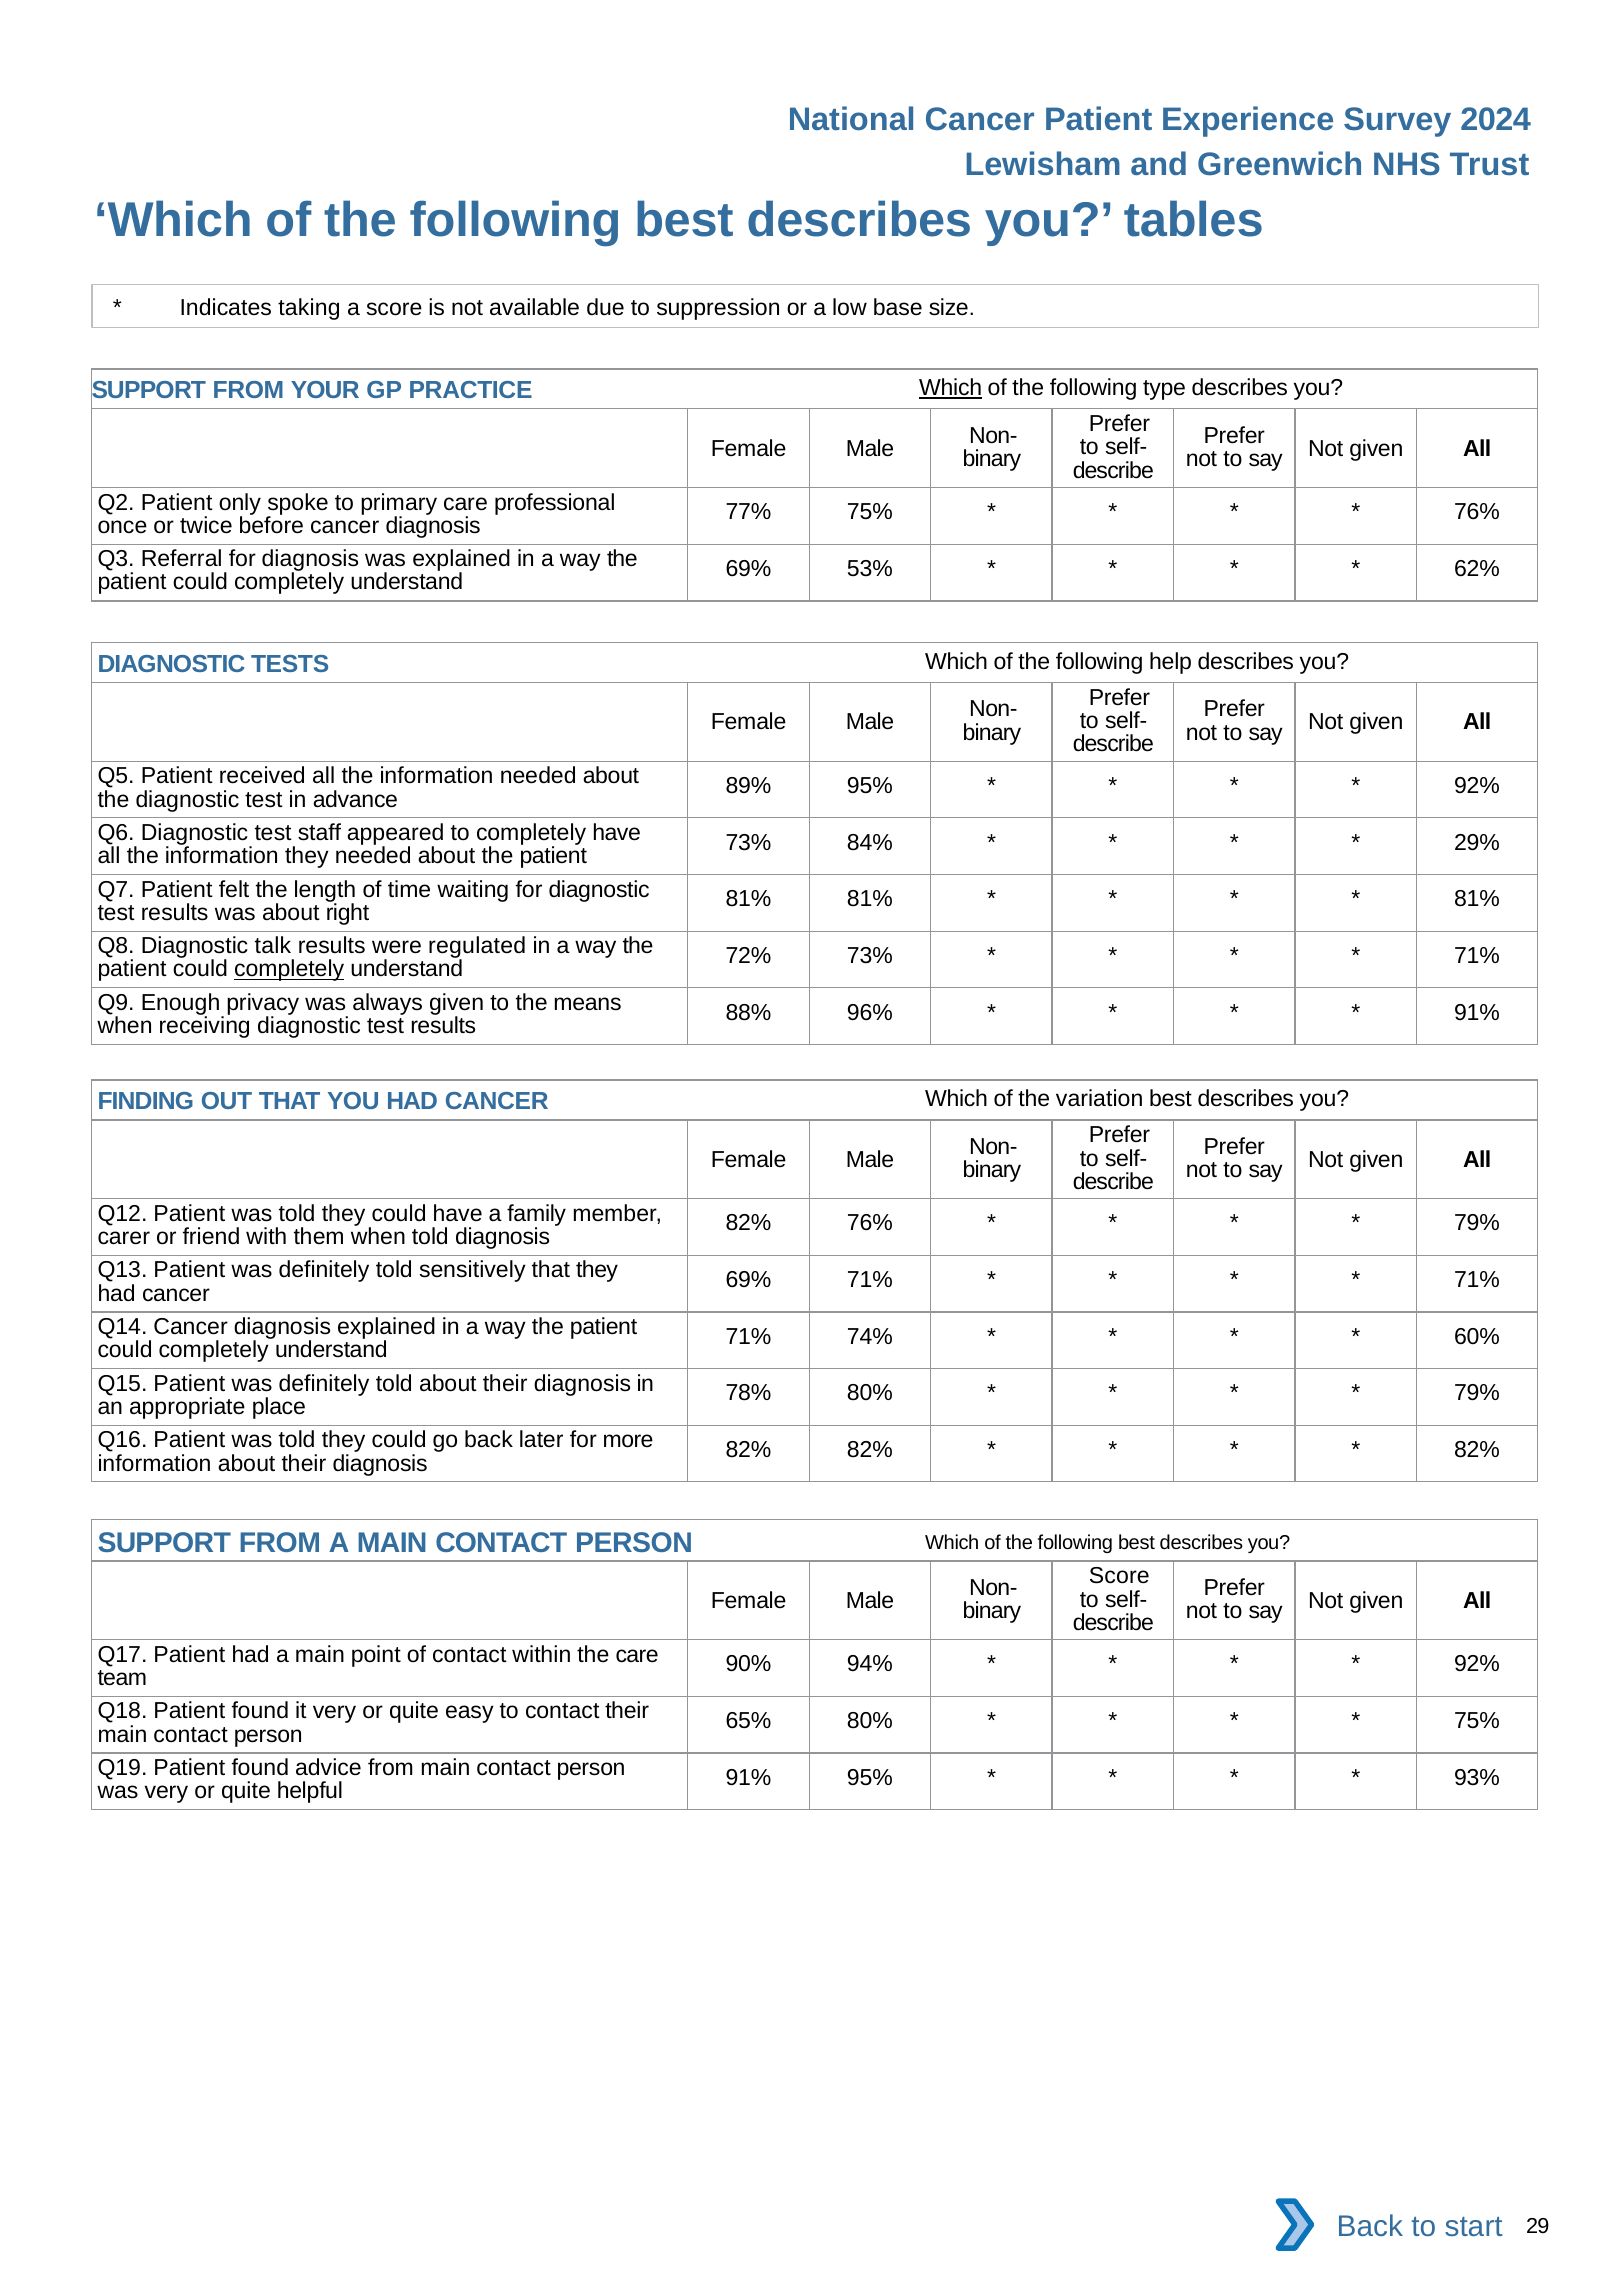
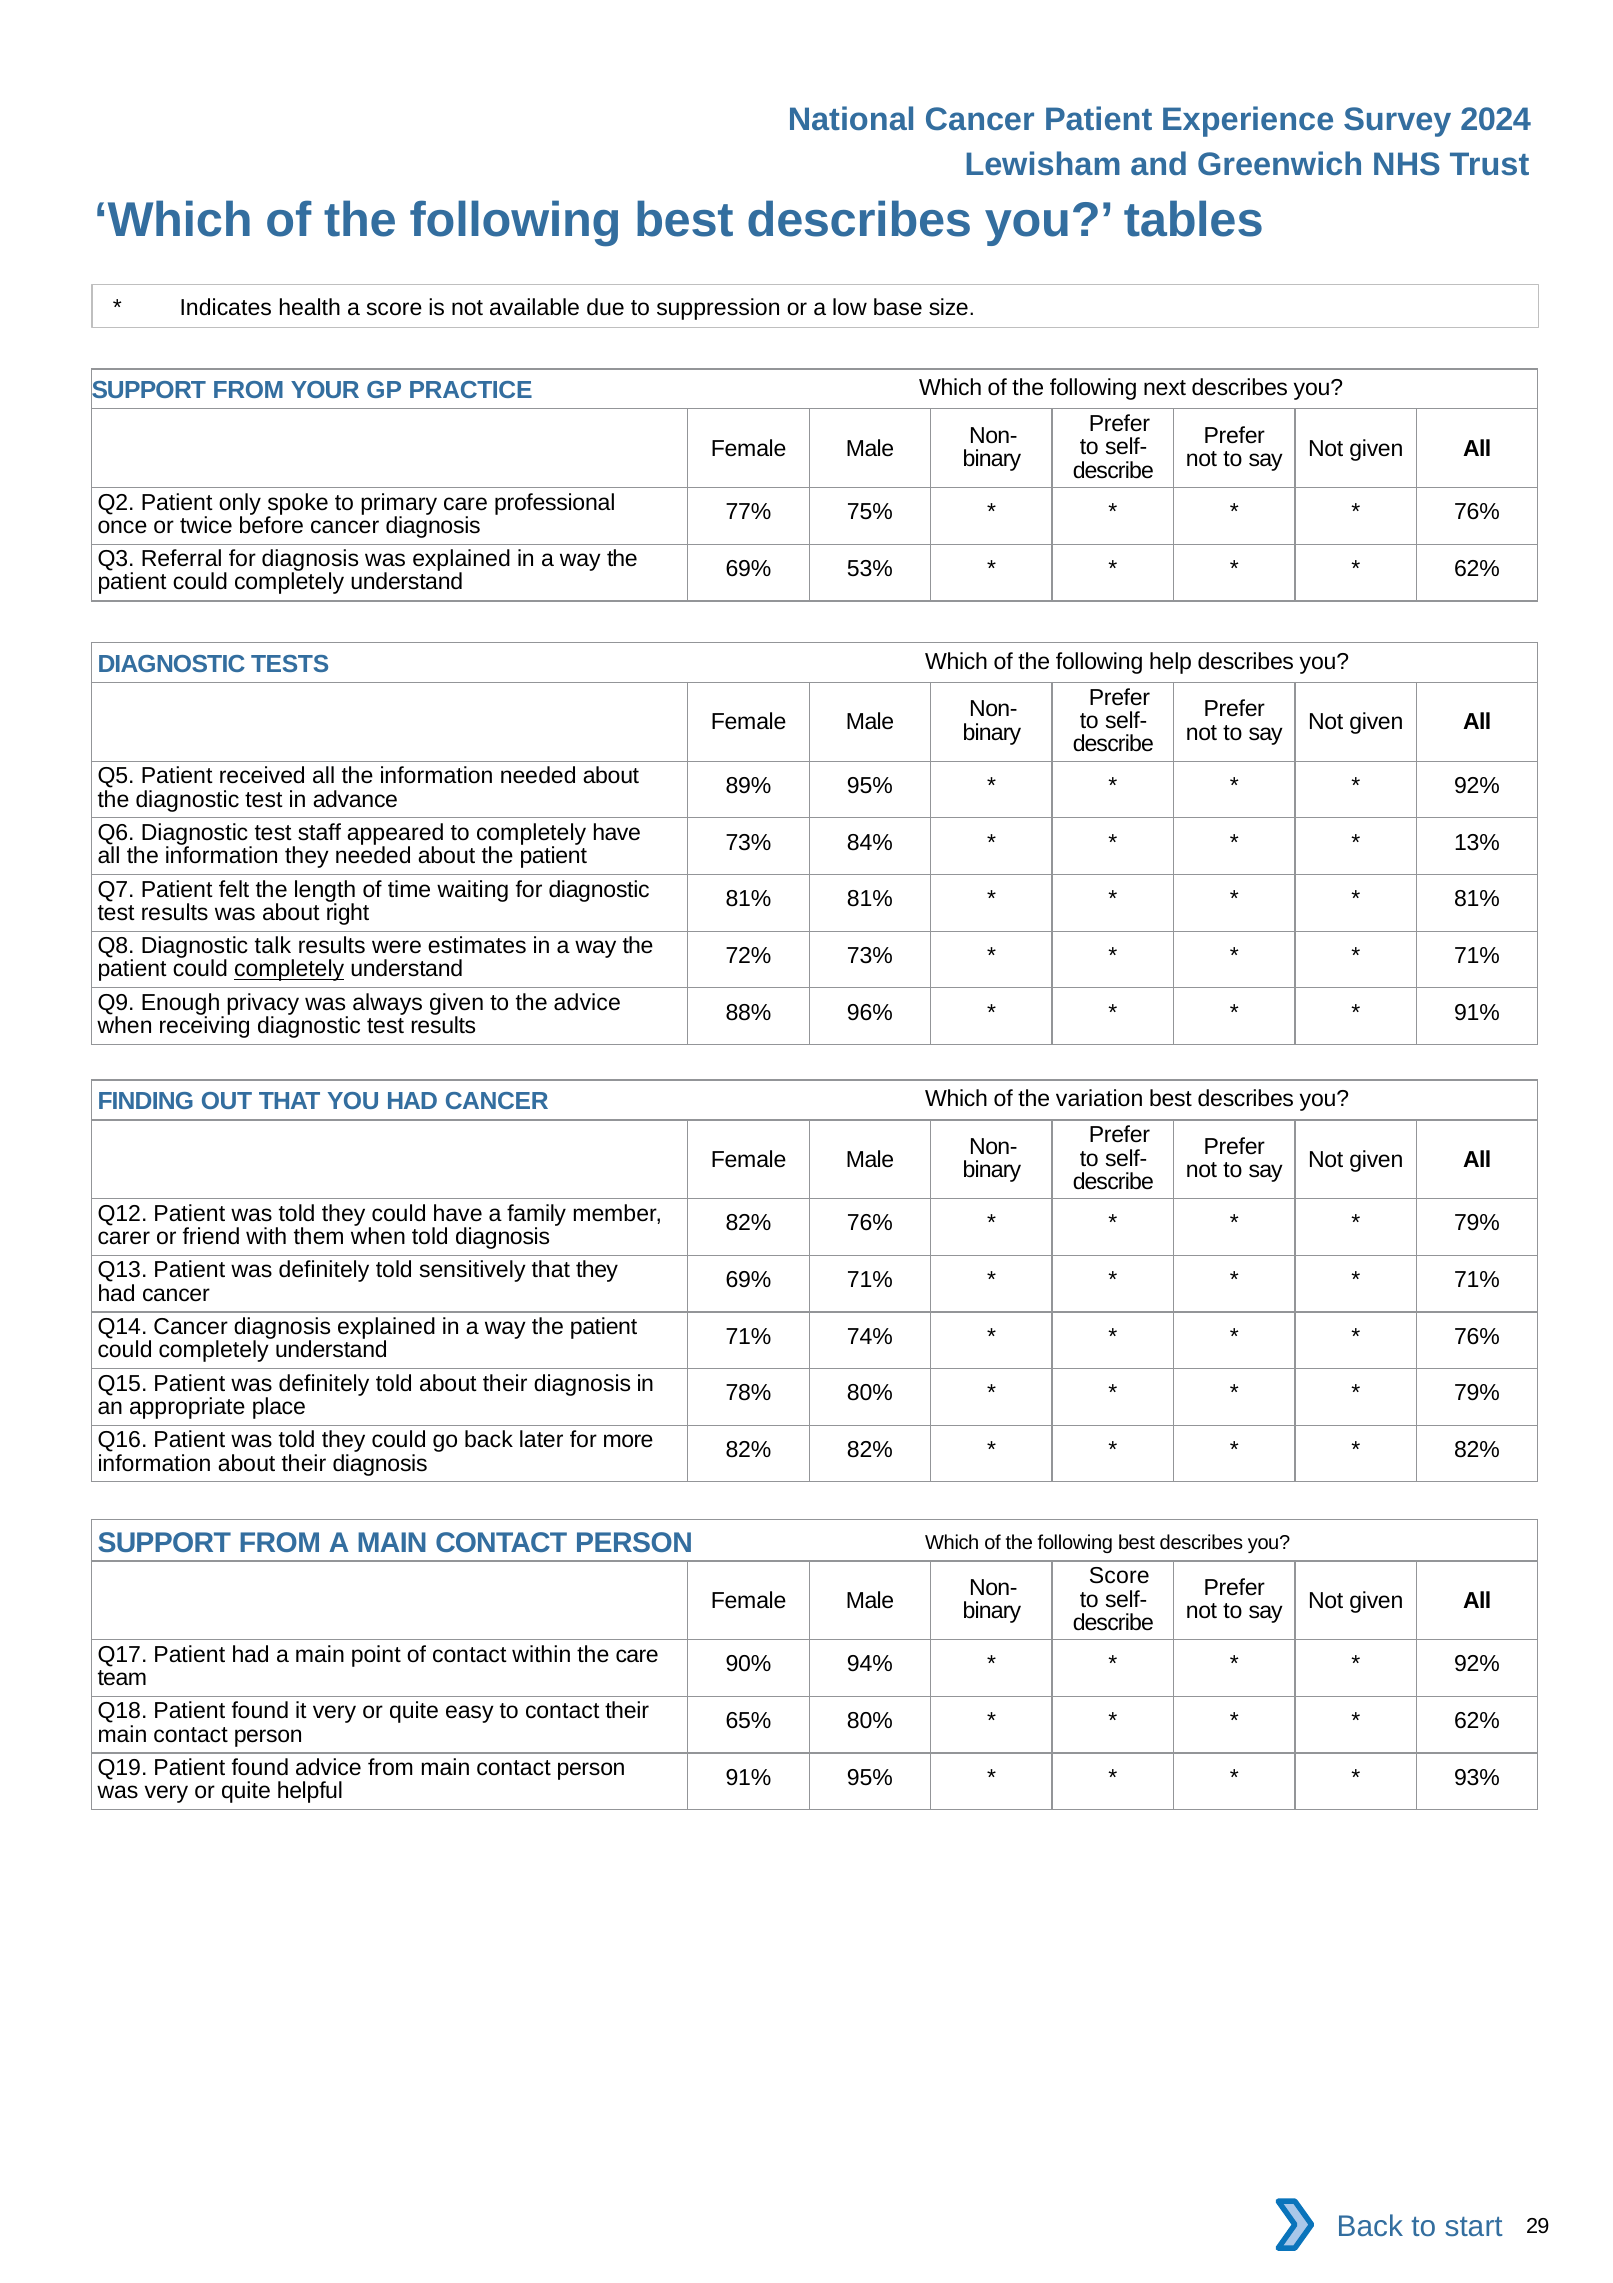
taking: taking -> health (310, 308)
Which underline: present -> none (951, 388)
type: type -> next (1165, 388)
29%: 29% -> 13% (1477, 842)
regulated: regulated -> estimates (477, 946)
the means: means -> advice (587, 1003)
60%: 60% -> 76% (1477, 1336)
75%: 75% -> 62% (1477, 1721)
